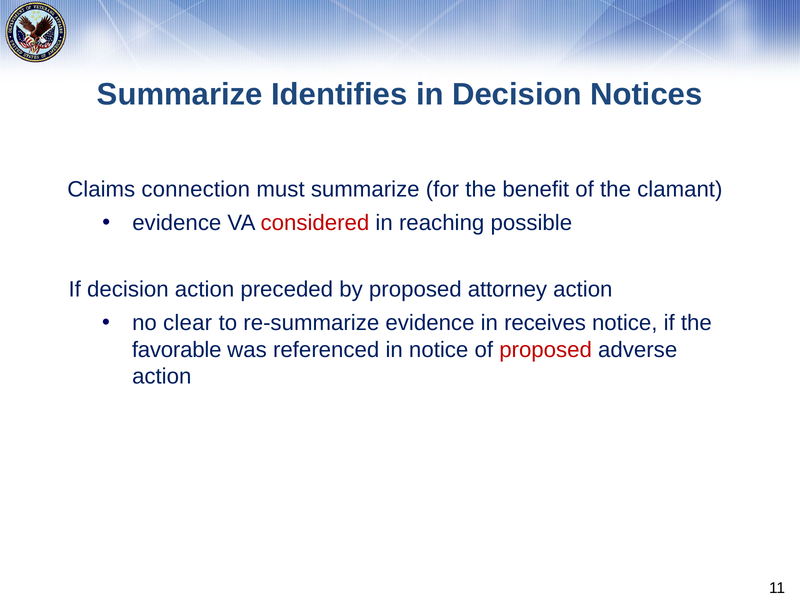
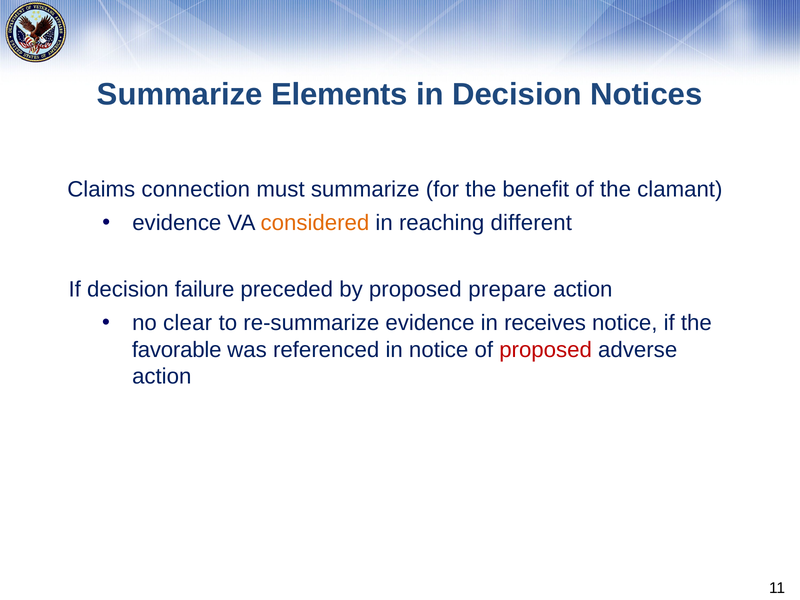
Identifies: Identifies -> Elements (339, 94)
considered colour: red -> orange (315, 223)
possible: possible -> different (531, 223)
decision action: action -> failure (205, 290)
attorney: attorney -> prepare (507, 290)
